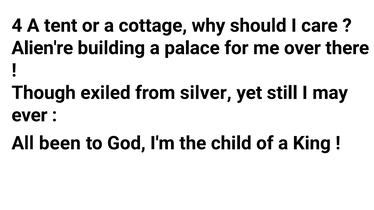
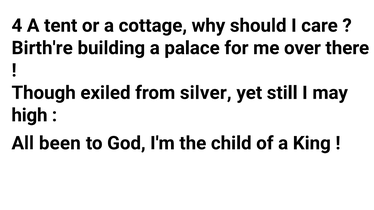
Alien're: Alien're -> Birth're (42, 48)
ever: ever -> high (29, 115)
